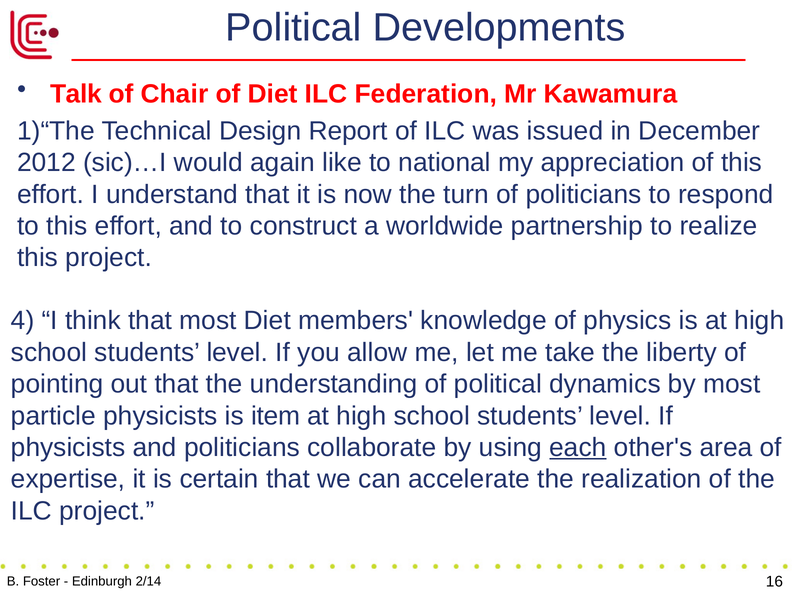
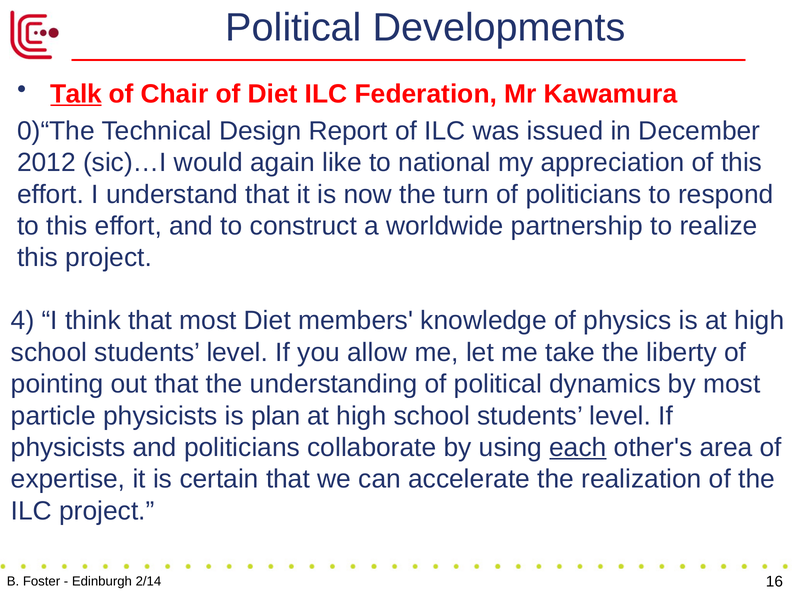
Talk underline: none -> present (76, 94)
1)“The: 1)“The -> 0)“The (56, 131)
item: item -> plan (276, 416)
